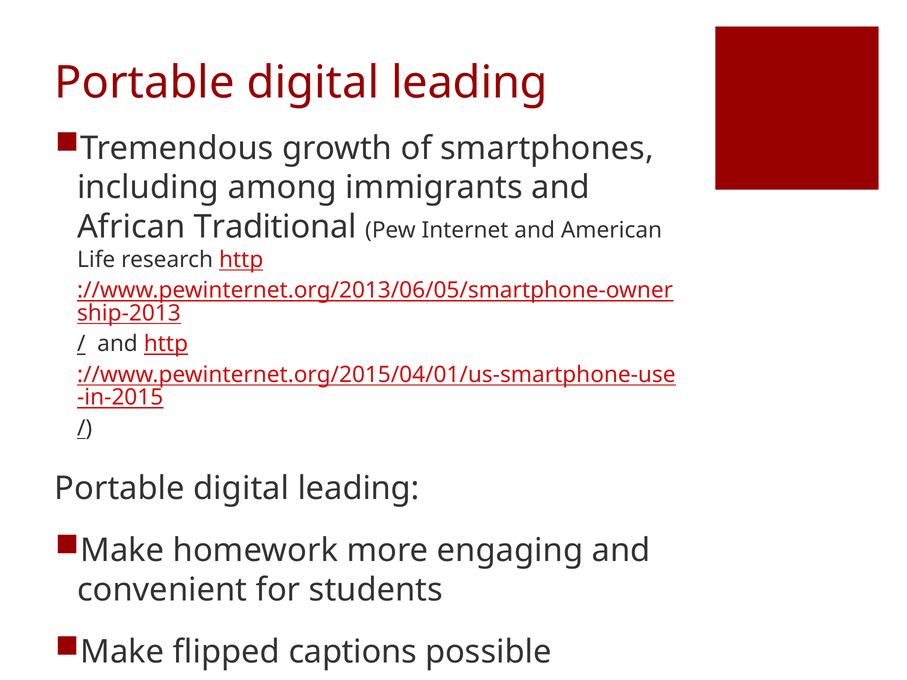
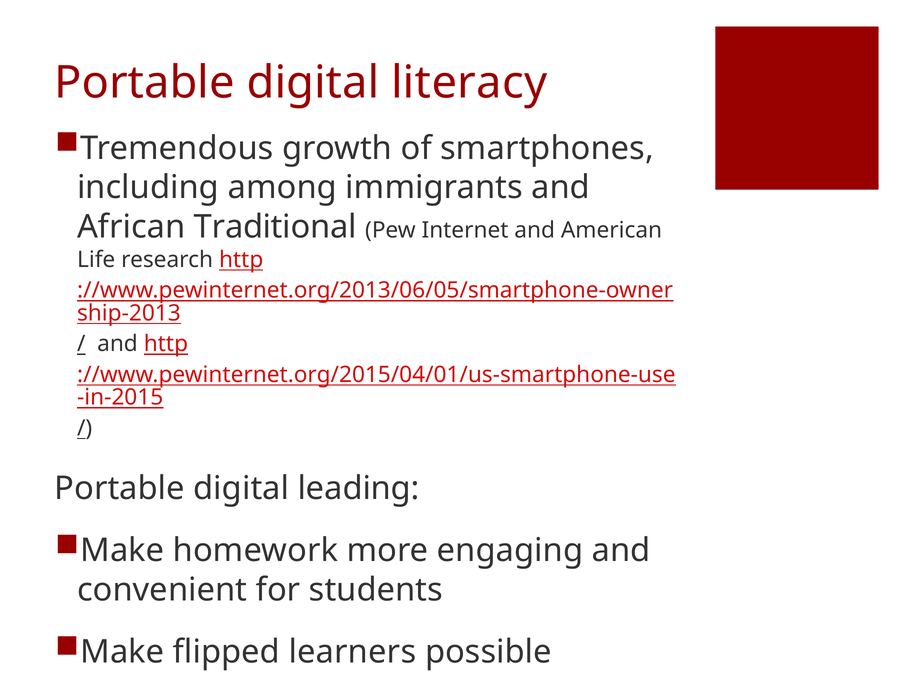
leading: leading -> literacy (469, 83)
captions: captions -> learners (352, 652)
